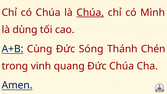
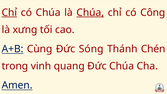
Chỉ underline: none -> present (9, 13)
Mình: Mình -> Công (153, 13)
dùng: dùng -> xưng (25, 30)
